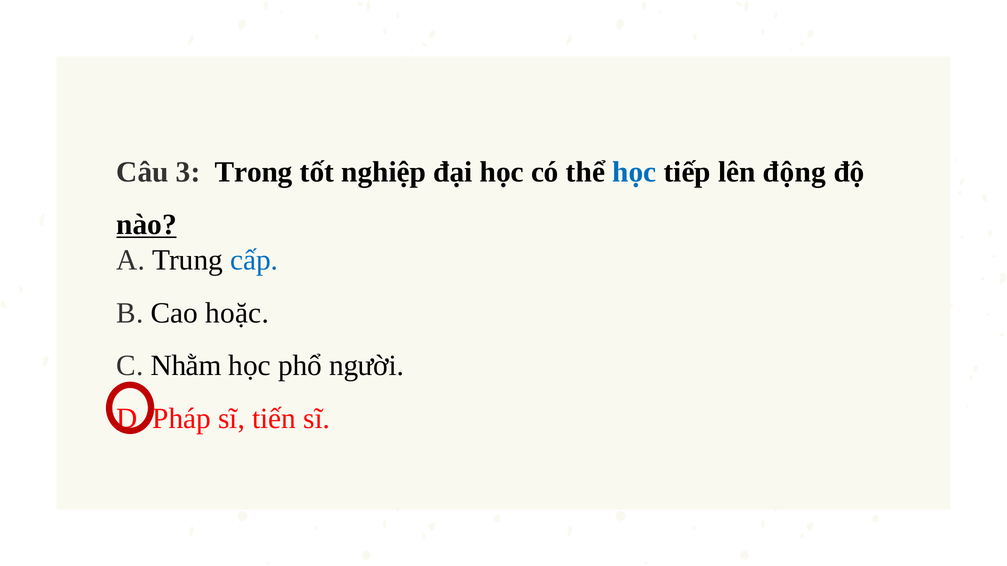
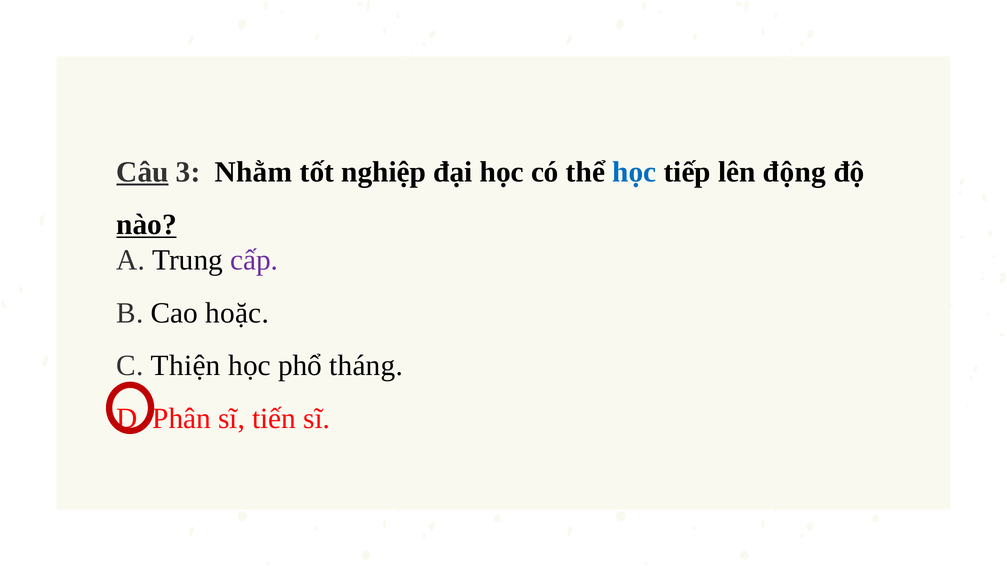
Câu underline: none -> present (143, 172)
Trong: Trong -> Nhằm (254, 172)
cấp colour: blue -> purple (254, 260)
Nhằm: Nhằm -> Thiện (186, 366)
người: người -> tháng (366, 366)
Pháp: Pháp -> Phân (182, 419)
